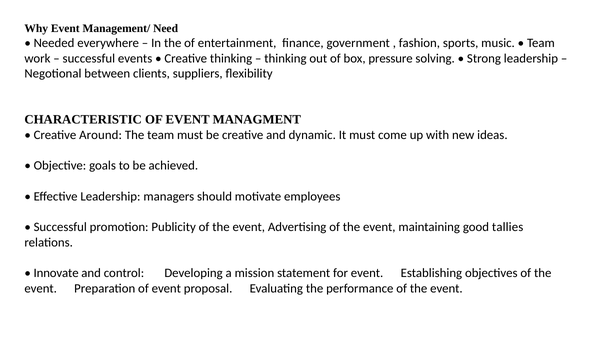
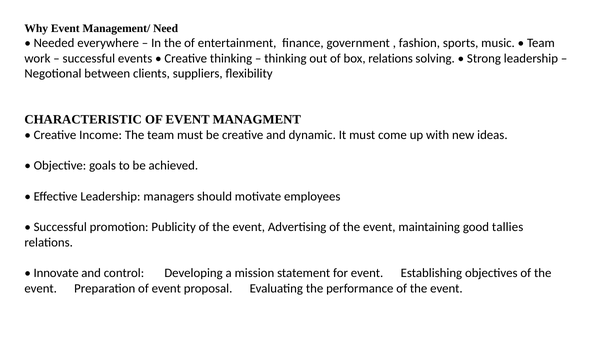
box pressure: pressure -> relations (391, 58)
Around: Around -> Income (101, 135)
